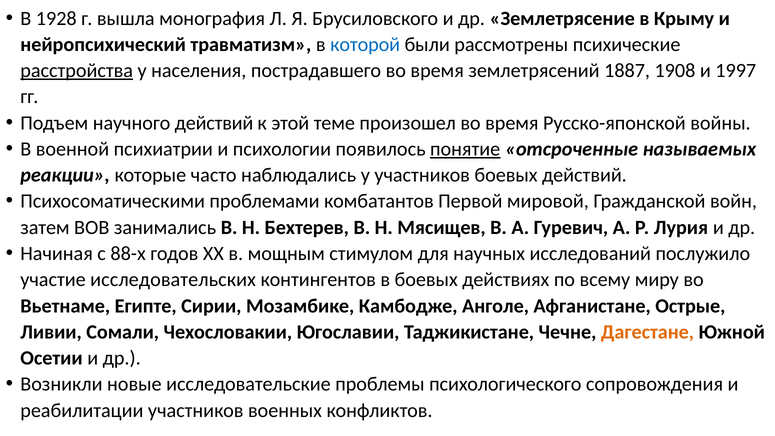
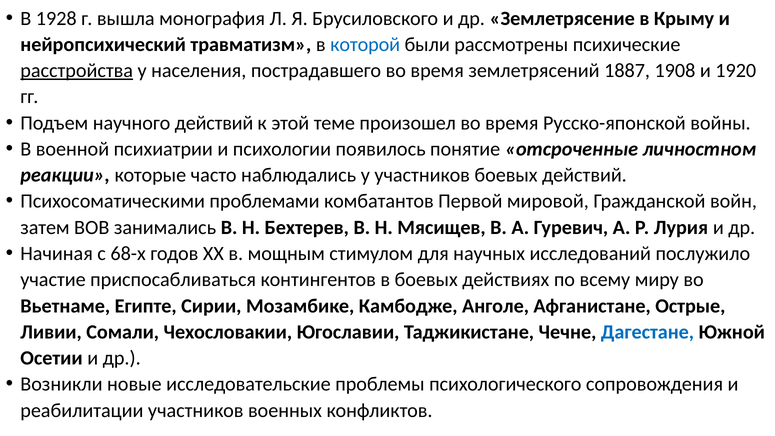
1997: 1997 -> 1920 (736, 71)
понятие underline: present -> none (465, 149)
называемых: называемых -> личностном (699, 149)
88-х: 88-х -> 68-х (128, 254)
исследовательских: исследовательских -> приспосабливаться (173, 280)
Дагестане colour: orange -> blue (648, 332)
